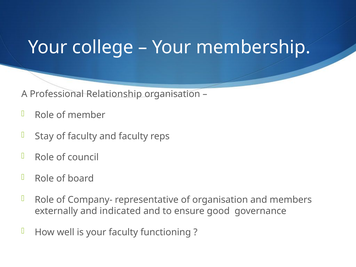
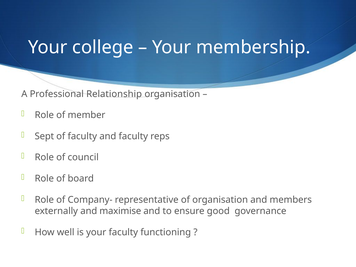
Stay: Stay -> Sept (44, 136)
indicated: indicated -> maximise (120, 211)
